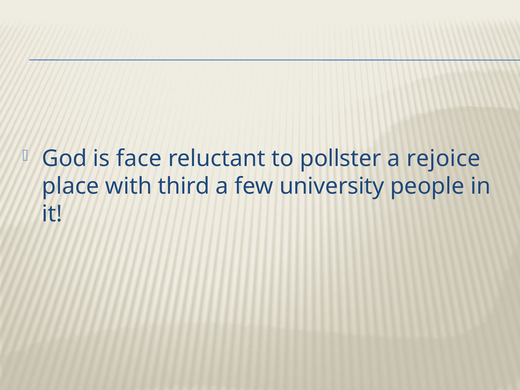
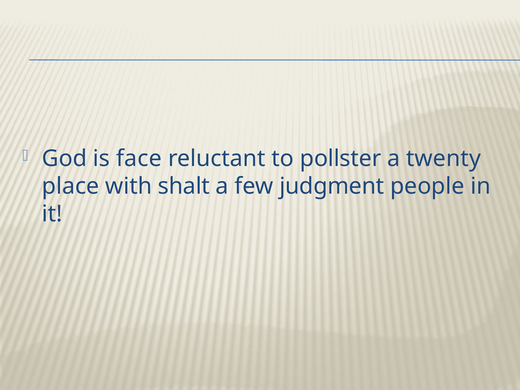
rejoice: rejoice -> twenty (443, 158)
third: third -> shalt (184, 186)
university: university -> judgment (332, 186)
